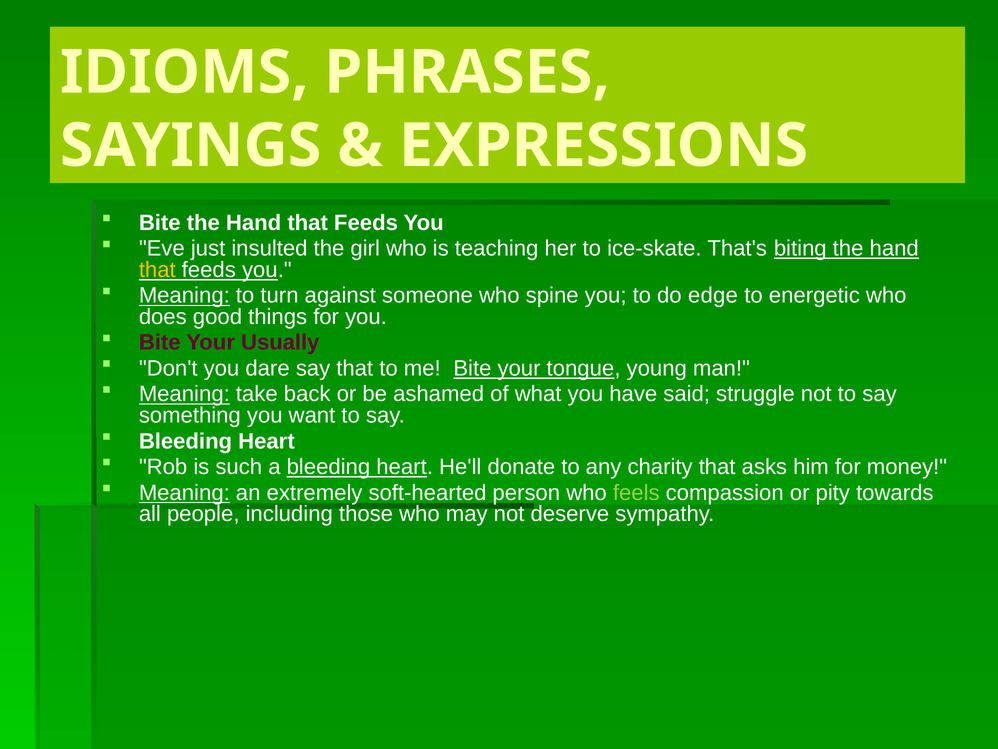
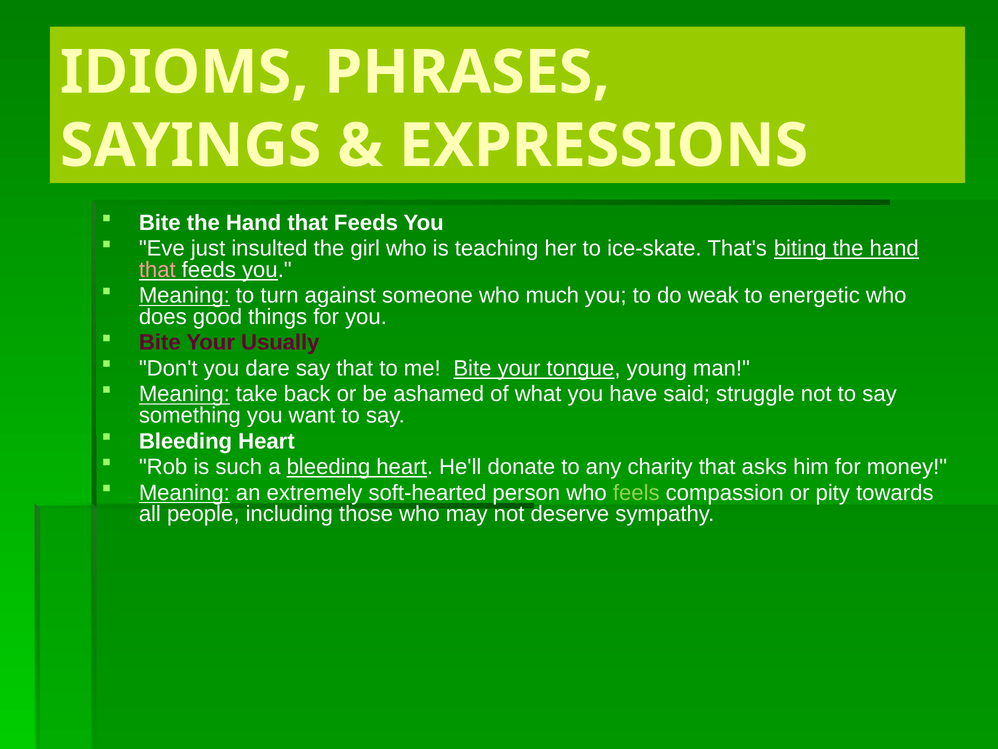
that colour: yellow -> pink (157, 270)
spine: spine -> much (552, 295)
edge: edge -> weak (713, 295)
